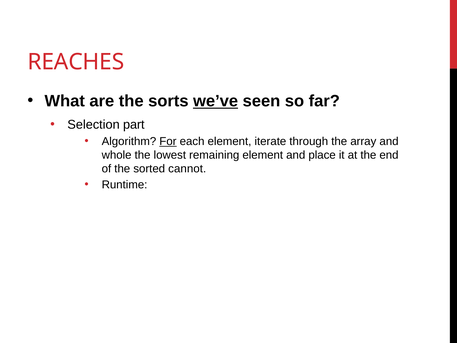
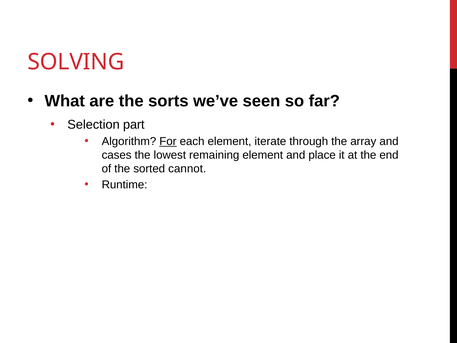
REACHES: REACHES -> SOLVING (76, 62)
we’ve underline: present -> none (216, 101)
whole: whole -> cases (117, 155)
